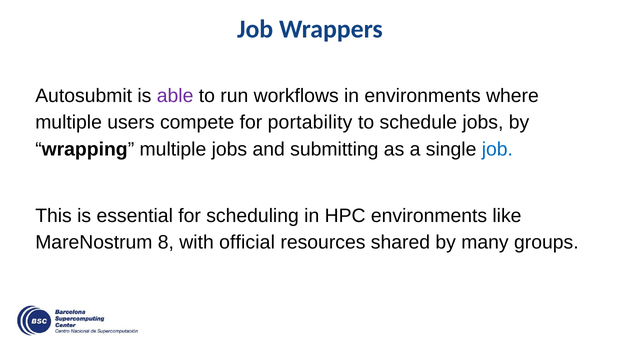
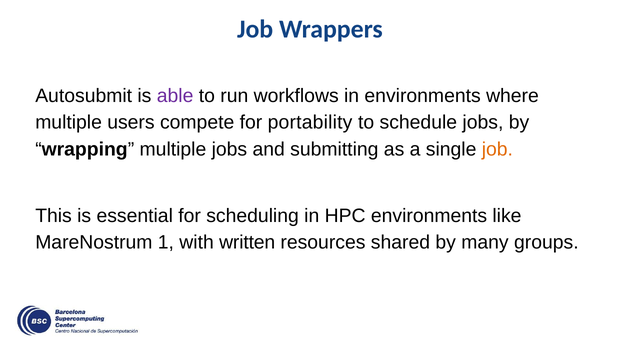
job colour: blue -> orange (497, 149)
8: 8 -> 1 (166, 242)
official: official -> written (247, 242)
